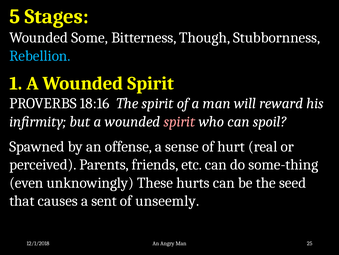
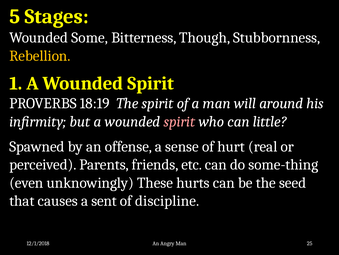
Rebellion colour: light blue -> yellow (40, 56)
18:16: 18:16 -> 18:19 (95, 103)
reward: reward -> around (281, 103)
spoil: spoil -> little (270, 121)
unseemly: unseemly -> discipline (167, 200)
